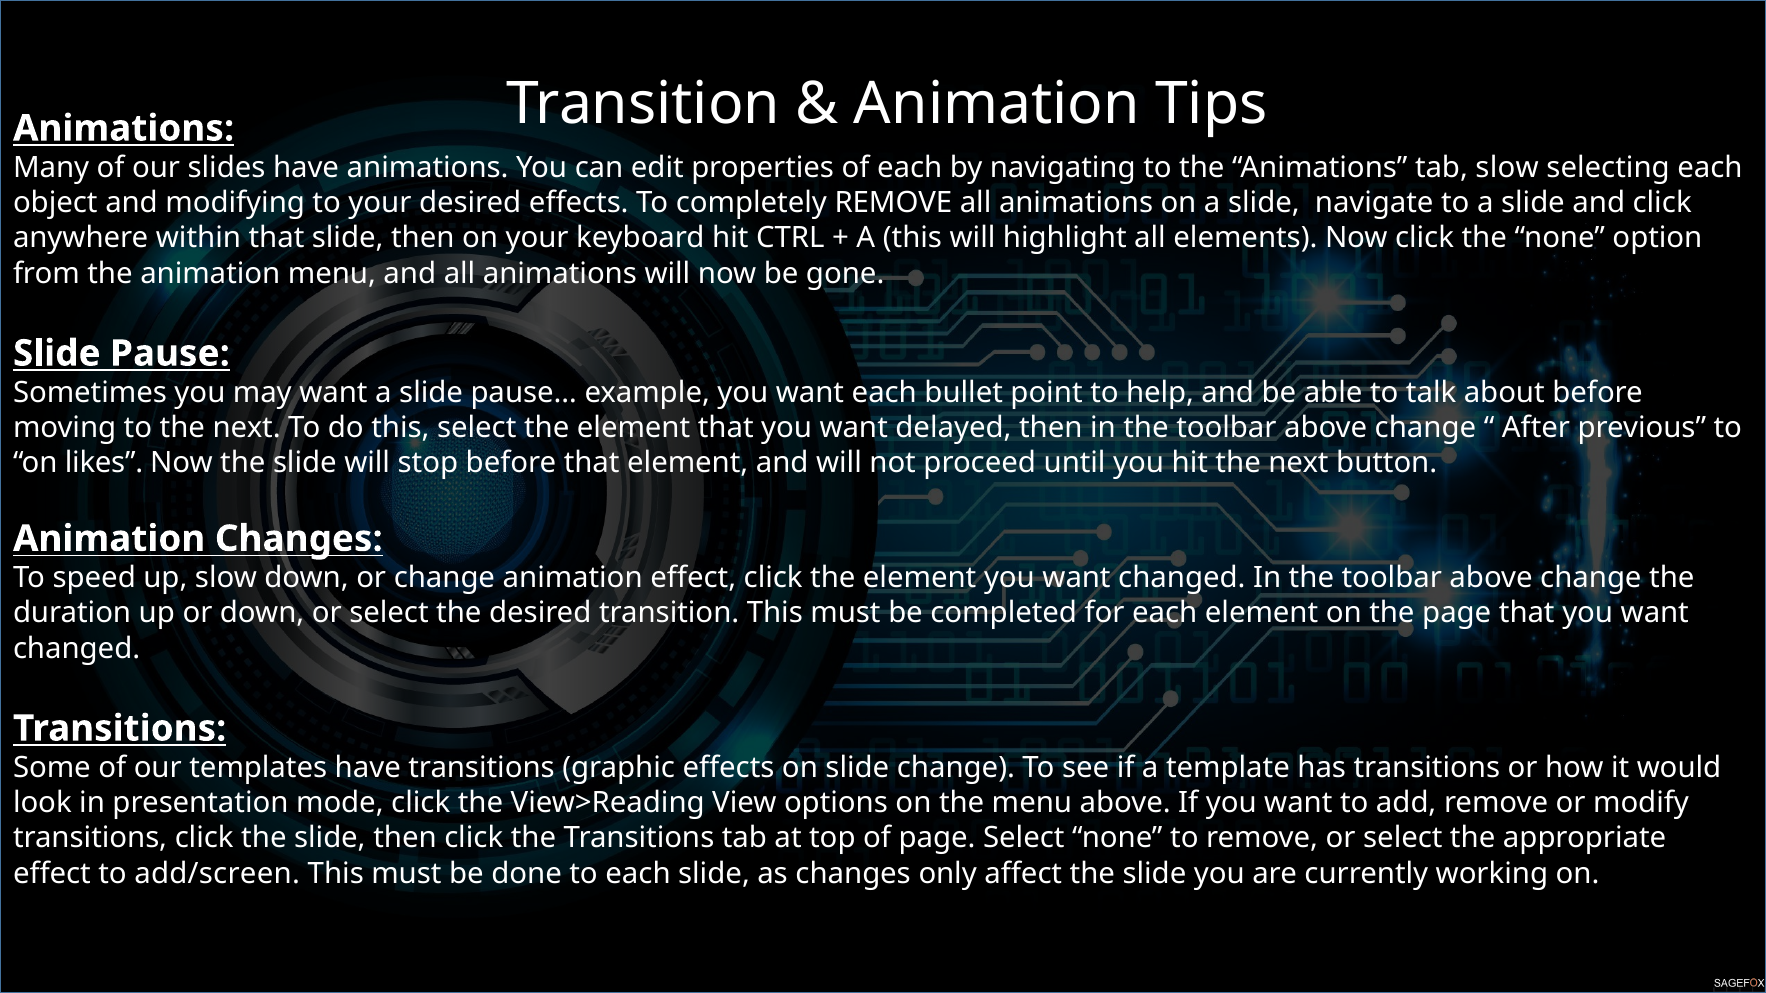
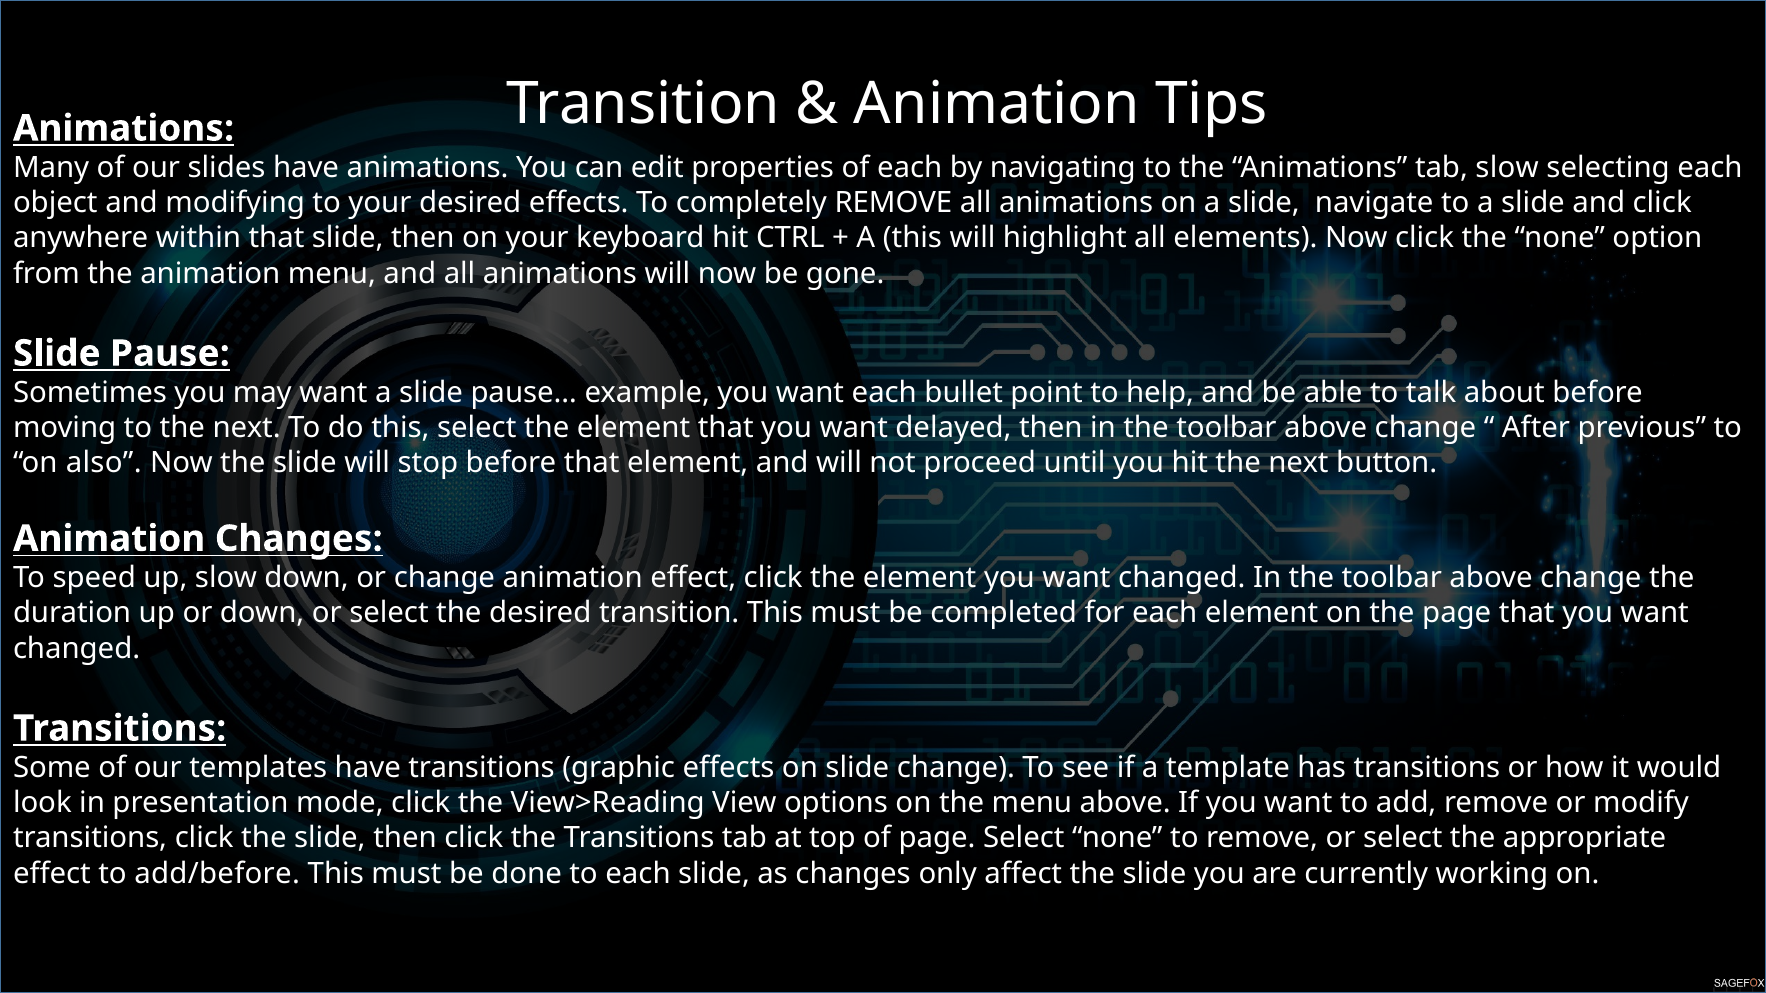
likes: likes -> also (104, 463)
add/screen: add/screen -> add/before (217, 874)
